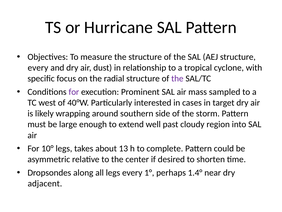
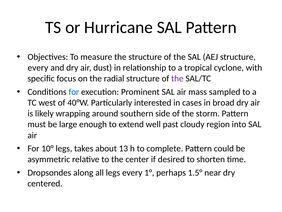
for colour: purple -> blue (74, 92)
target: target -> broad (223, 103)
1.4°: 1.4° -> 1.5° (195, 172)
adjacent: adjacent -> centered (45, 183)
